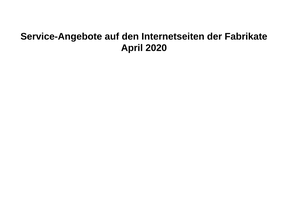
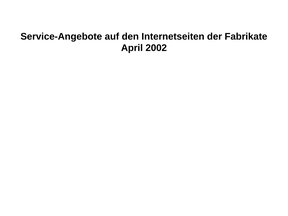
2020: 2020 -> 2002 (156, 48)
